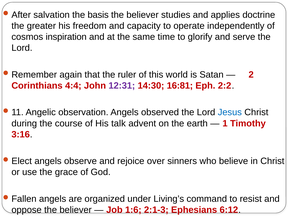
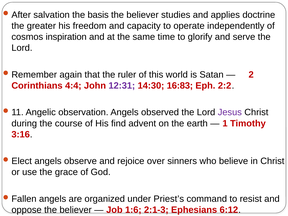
16:81: 16:81 -> 16:83 (180, 86)
Jesus colour: blue -> purple (230, 112)
talk: talk -> find (119, 123)
Living’s: Living’s -> Priest’s (169, 199)
